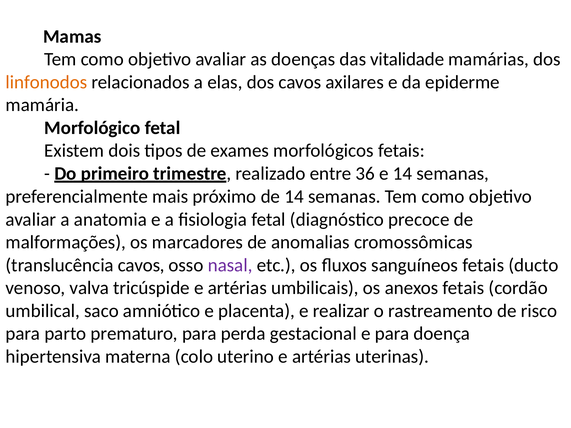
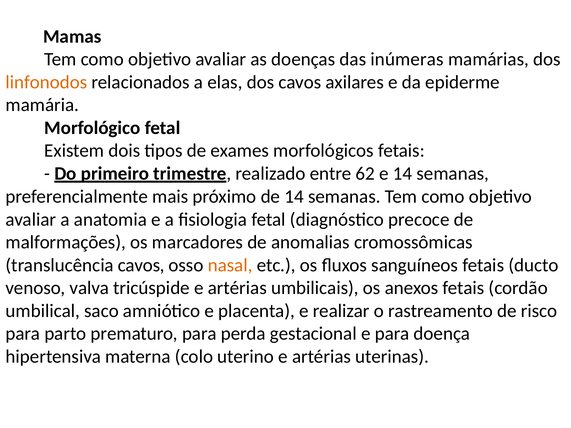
vitalidade: vitalidade -> inúmeras (407, 59)
36: 36 -> 62 (365, 174)
nasal colour: purple -> orange (230, 265)
